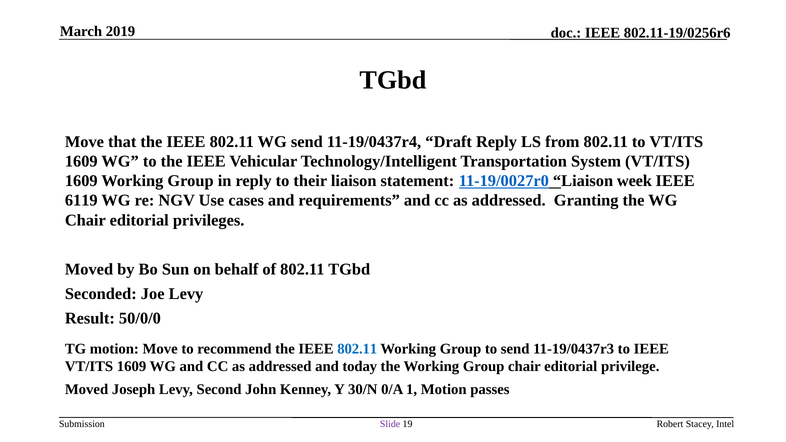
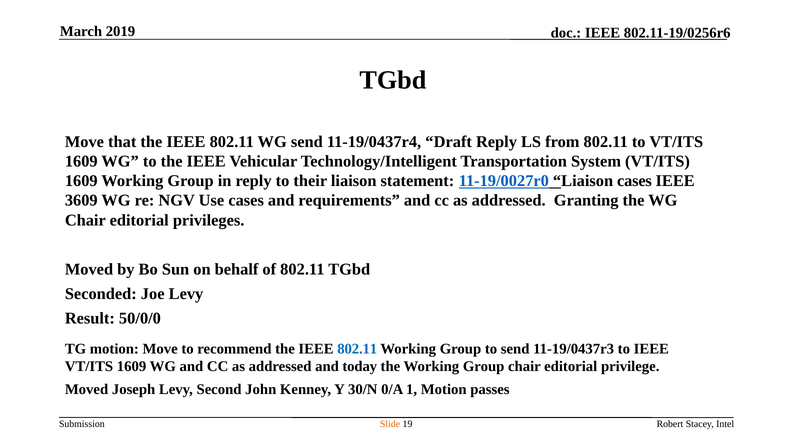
Liaison week: week -> cases (634, 181)
6119: 6119 -> 3609 (81, 201)
Slide colour: purple -> orange (390, 424)
